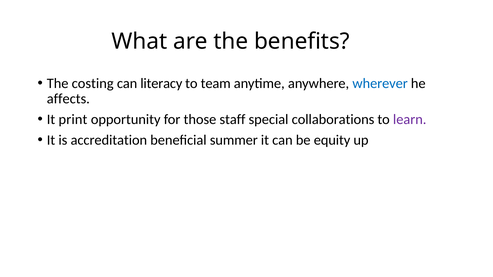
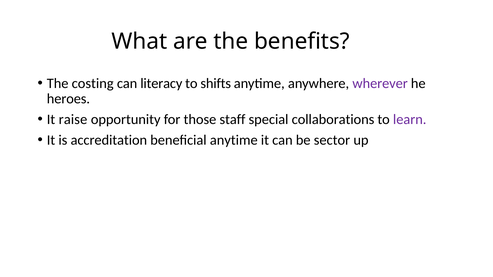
team: team -> shifts (216, 83)
wherever colour: blue -> purple (380, 83)
affects: affects -> heroes (68, 99)
print: print -> raise (73, 120)
beneficial summer: summer -> anytime (234, 140)
equity: equity -> sector (332, 140)
